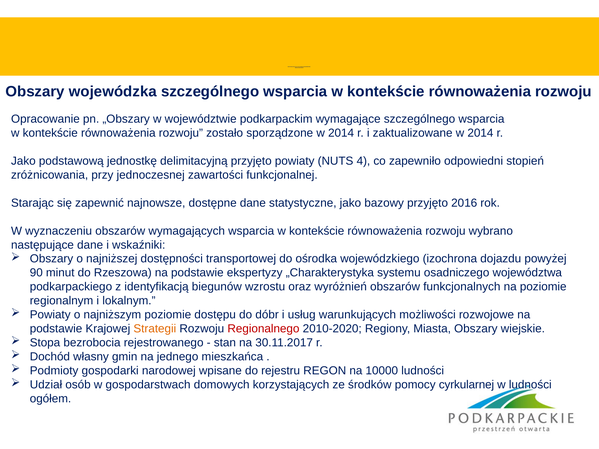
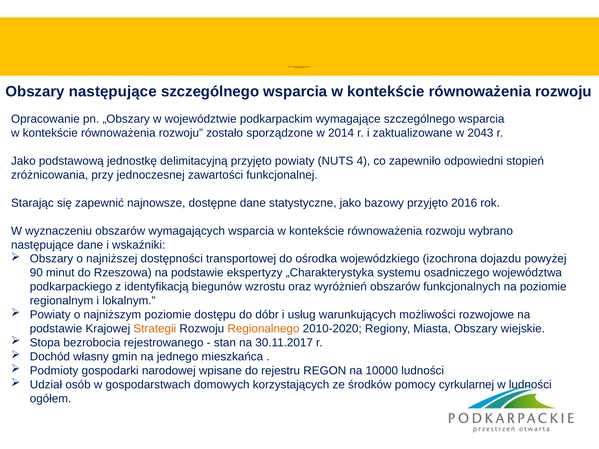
Obszary wojewódzka: wojewódzka -> następujące (113, 92)
zaktualizowane w 2014: 2014 -> 2043 (480, 133)
Regionalnego colour: red -> orange (263, 329)
